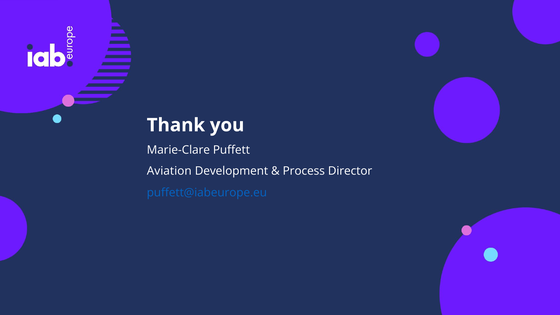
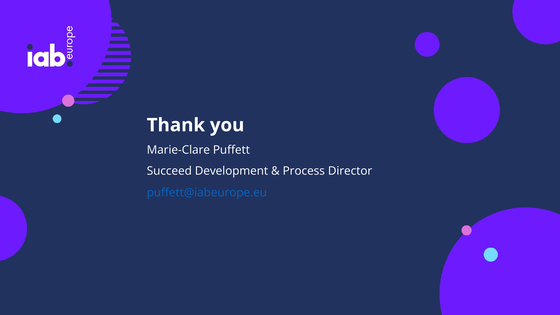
Aviation: Aviation -> Succeed (169, 171)
